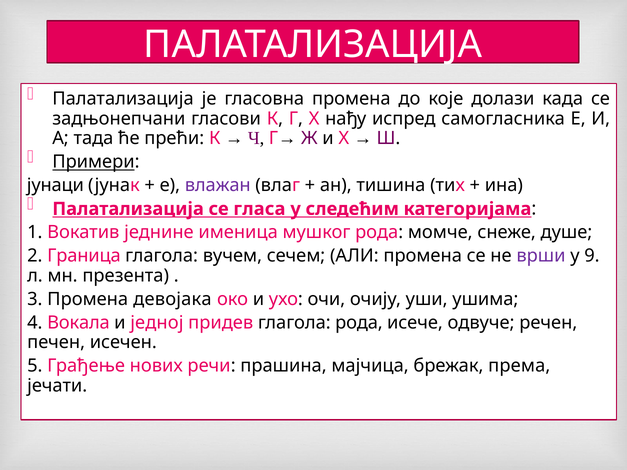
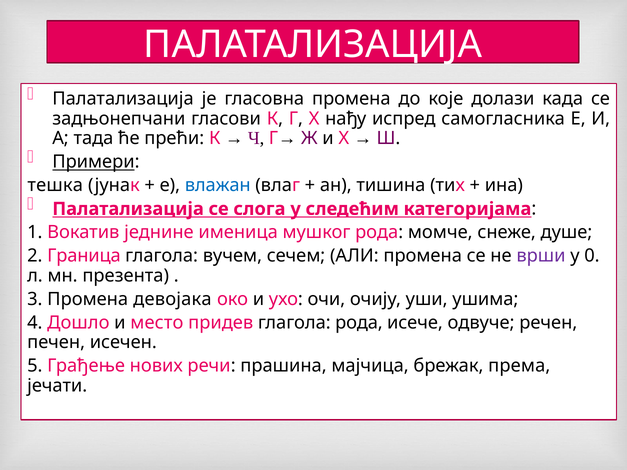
јунаци: јунаци -> тешка (55, 185)
влажан colour: purple -> blue (218, 185)
гласа: гласа -> слога (259, 209)
9: 9 -> 0 (592, 256)
Вокала: Вокала -> Дошло (78, 323)
једној: једној -> место (157, 323)
